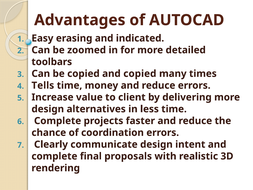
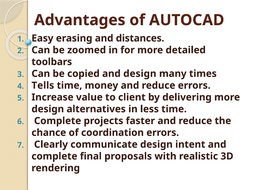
indicated: indicated -> distances (140, 38)
and copied: copied -> design (140, 74)
